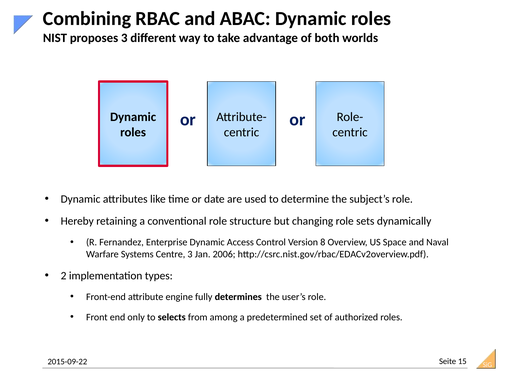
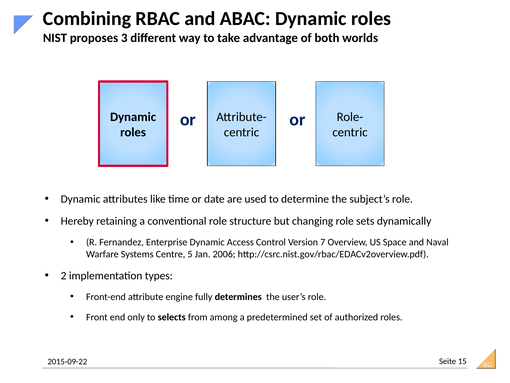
8: 8 -> 7 (323, 242)
Centre 3: 3 -> 5 (190, 254)
